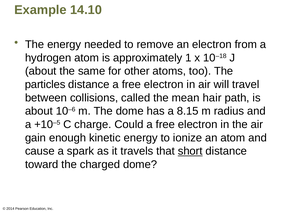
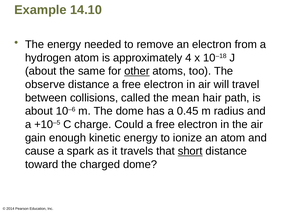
1: 1 -> 4 (188, 58)
other underline: none -> present (137, 71)
particles: particles -> observe (45, 85)
8.15: 8.15 -> 0.45 (188, 111)
